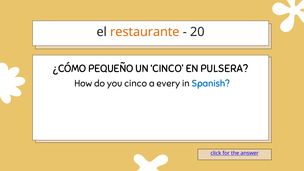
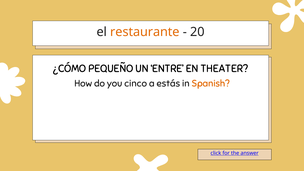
UN CINCO: CINCO -> ENTRE (167, 69)
PULSERA: PULSERA -> THEATER (224, 69)
every: every -> estás (168, 84)
Spanish colour: blue -> orange (211, 84)
